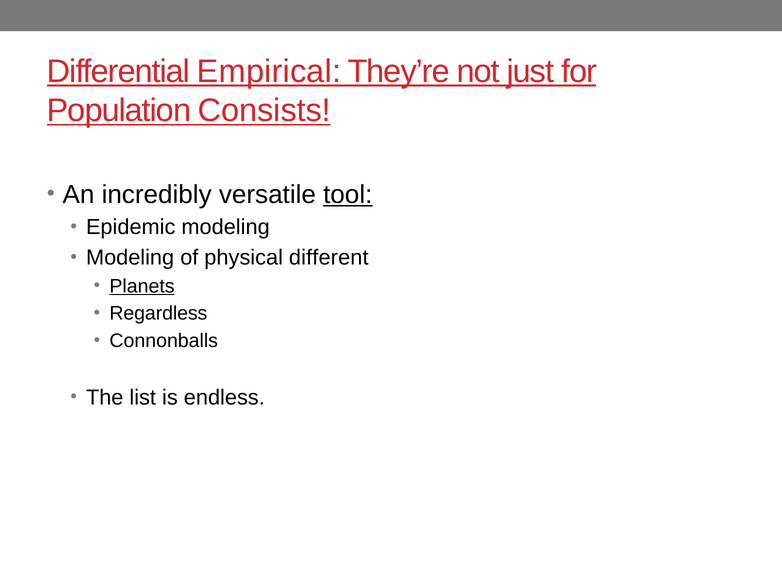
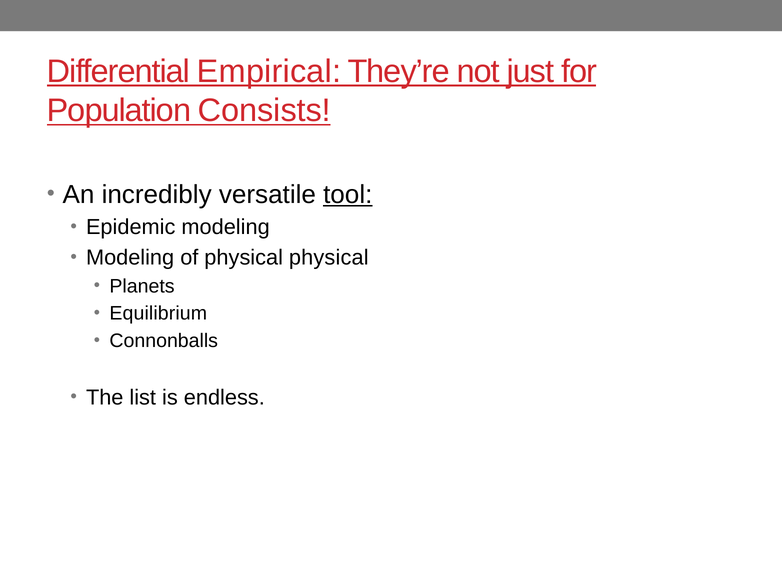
physical different: different -> physical (329, 258)
Planets underline: present -> none (142, 286)
Regardless: Regardless -> Equilibrium (158, 314)
